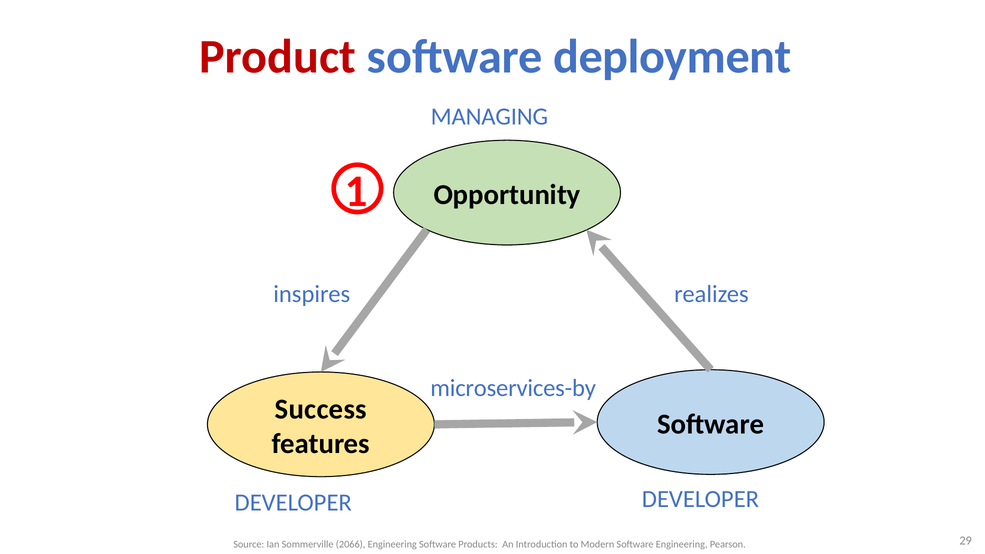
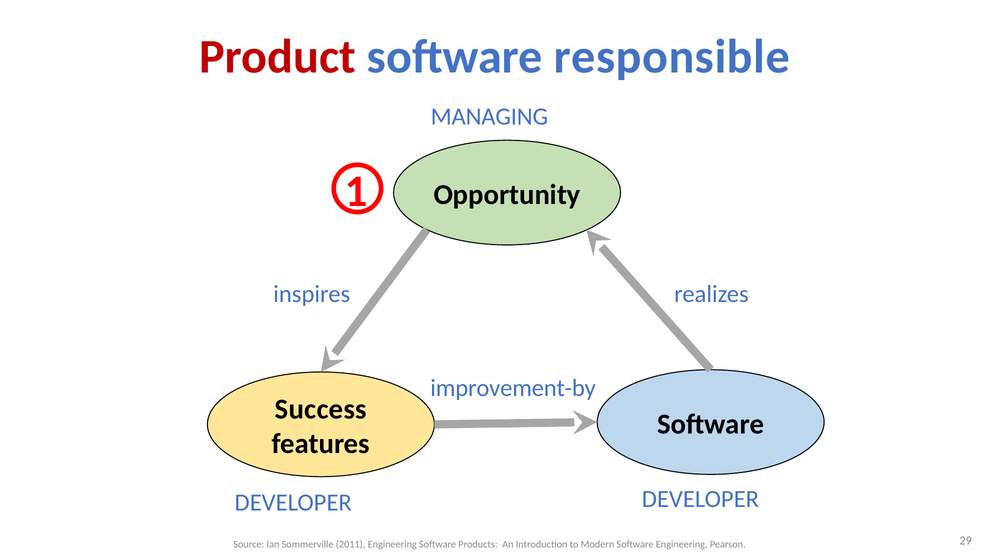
deployment: deployment -> responsible (672, 57)
microservices-by: microservices-by -> improvement-by (513, 388)
2066: 2066 -> 2011 (351, 544)
